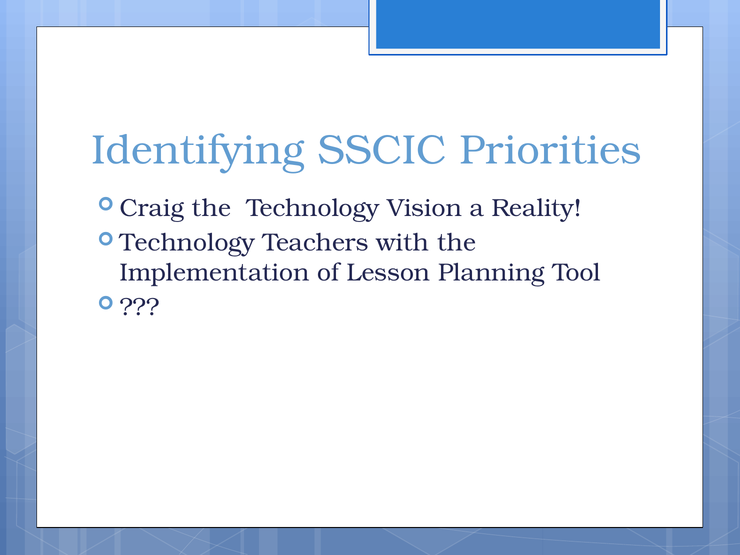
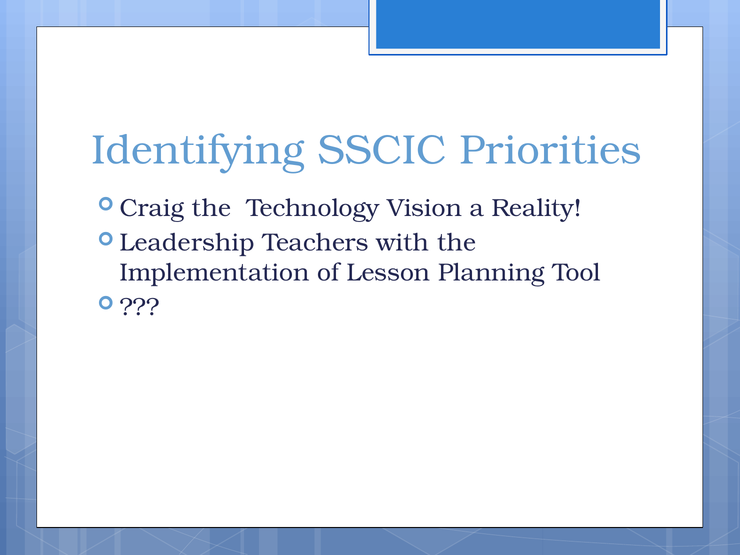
Technology: Technology -> Leadership (187, 243)
